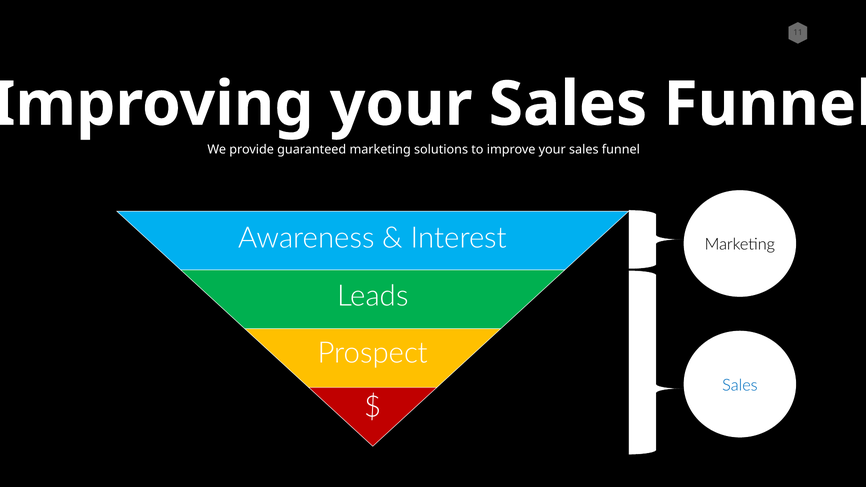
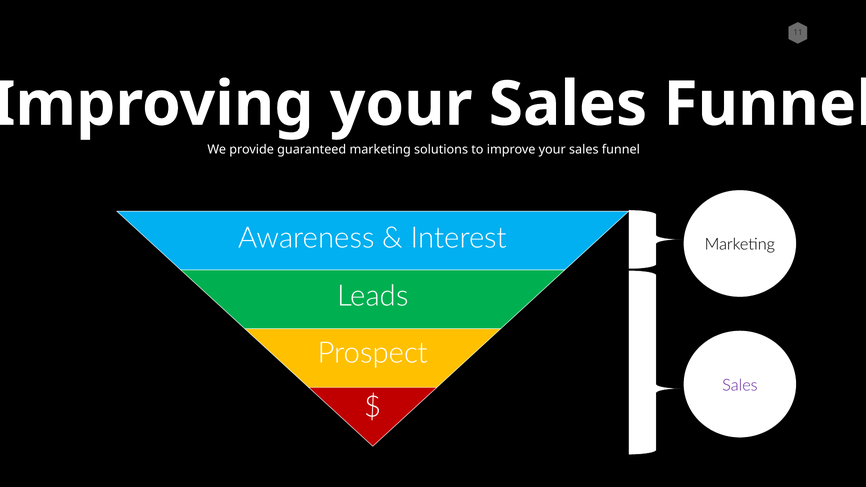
Sales colour: blue -> purple (740, 385)
